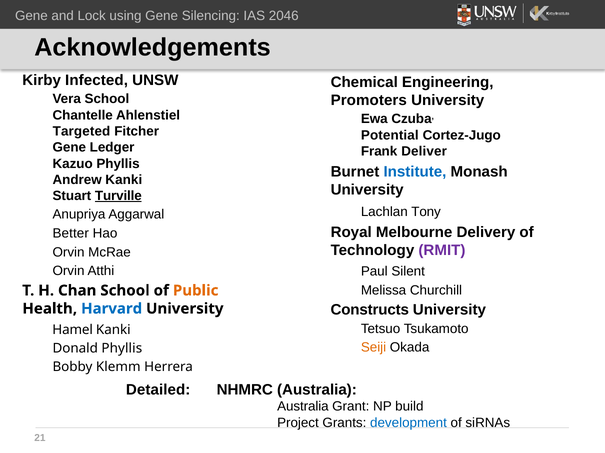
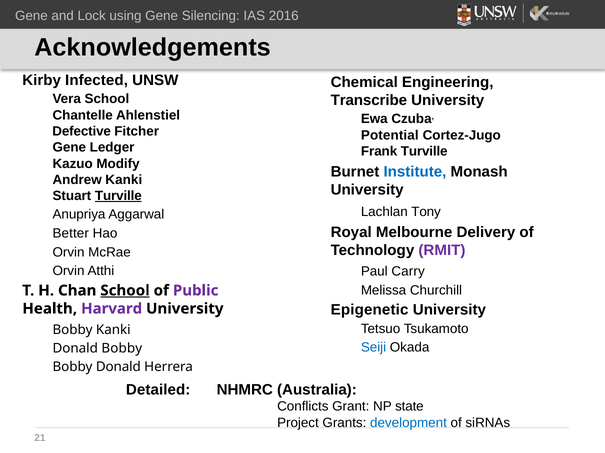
2046: 2046 -> 2016 (284, 16)
Promoters: Promoters -> Transcribe (369, 100)
Targeted: Targeted -> Defective (82, 132)
Frank Deliver: Deliver -> Turville (424, 152)
Kazuo Phyllis: Phyllis -> Modify (118, 164)
Silent: Silent -> Carry (408, 272)
School underline: none -> present (125, 291)
Public colour: orange -> purple (196, 291)
Constructs: Constructs -> Epigenetic (370, 310)
Harvard colour: blue -> purple (112, 309)
Hamel: Hamel -> Bobby (73, 330)
Seiji colour: orange -> blue (374, 348)
Donald Phyllis: Phyllis -> Bobby (122, 349)
Bobby Klemm: Klemm -> Donald (118, 367)
Australia: Australia -> Conflicts (303, 407)
build: build -> state (409, 407)
